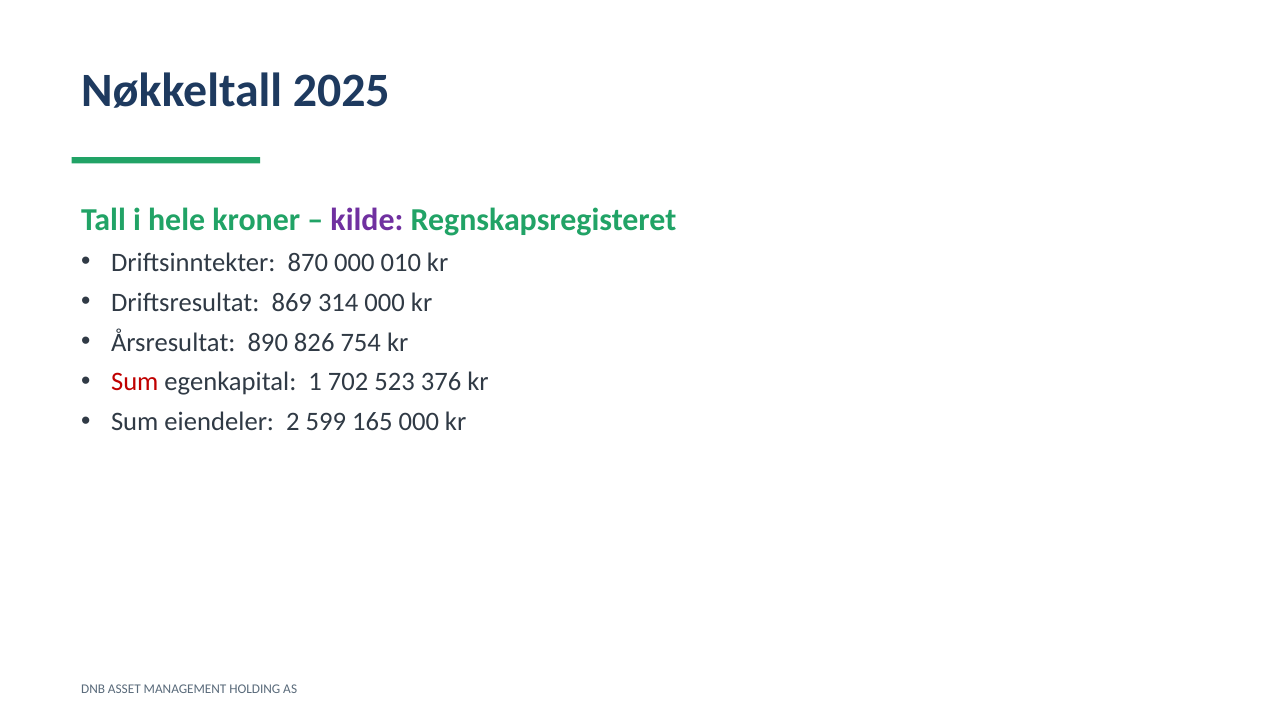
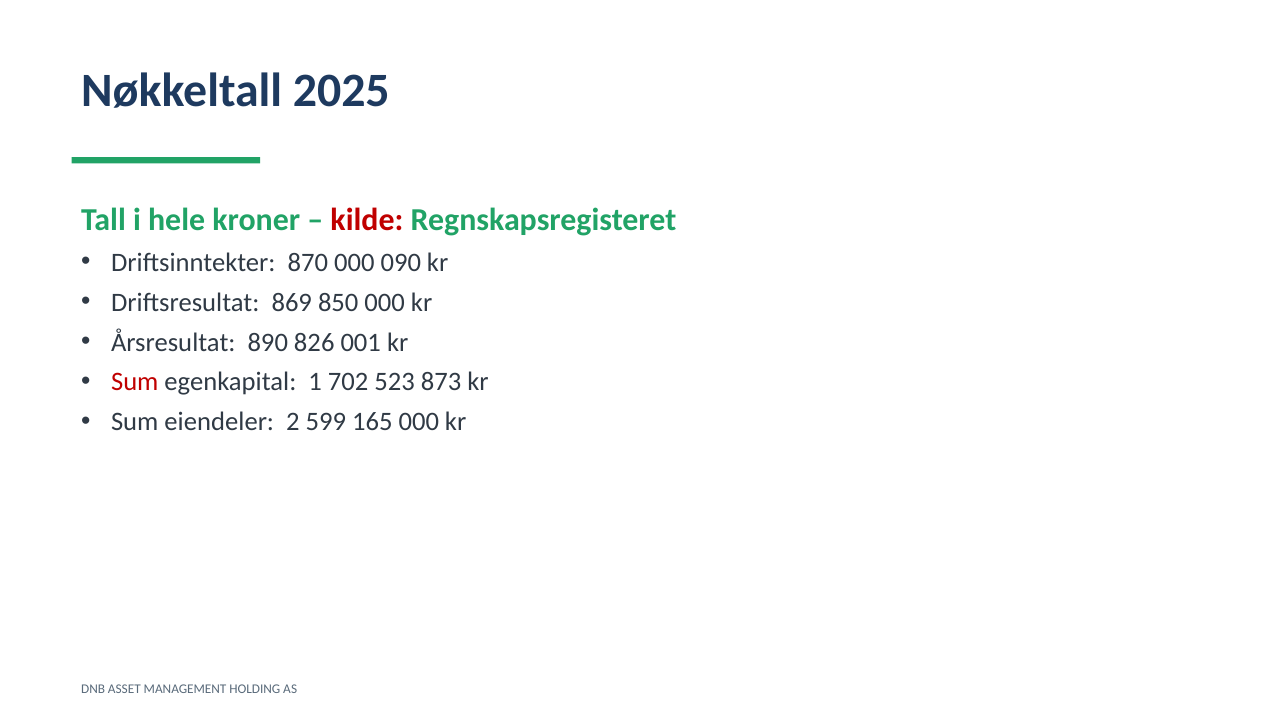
kilde colour: purple -> red (367, 220)
010: 010 -> 090 (401, 262)
314: 314 -> 850 (338, 302)
754: 754 -> 001 (361, 342)
376: 376 -> 873 (441, 382)
